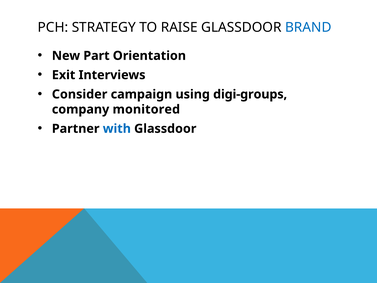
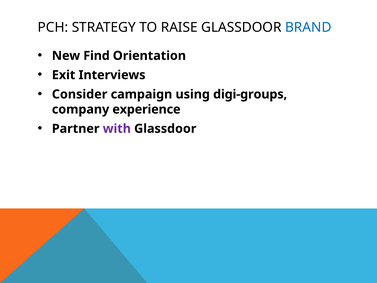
Part: Part -> Find (97, 56)
monitored: monitored -> experience (146, 109)
with colour: blue -> purple (117, 129)
